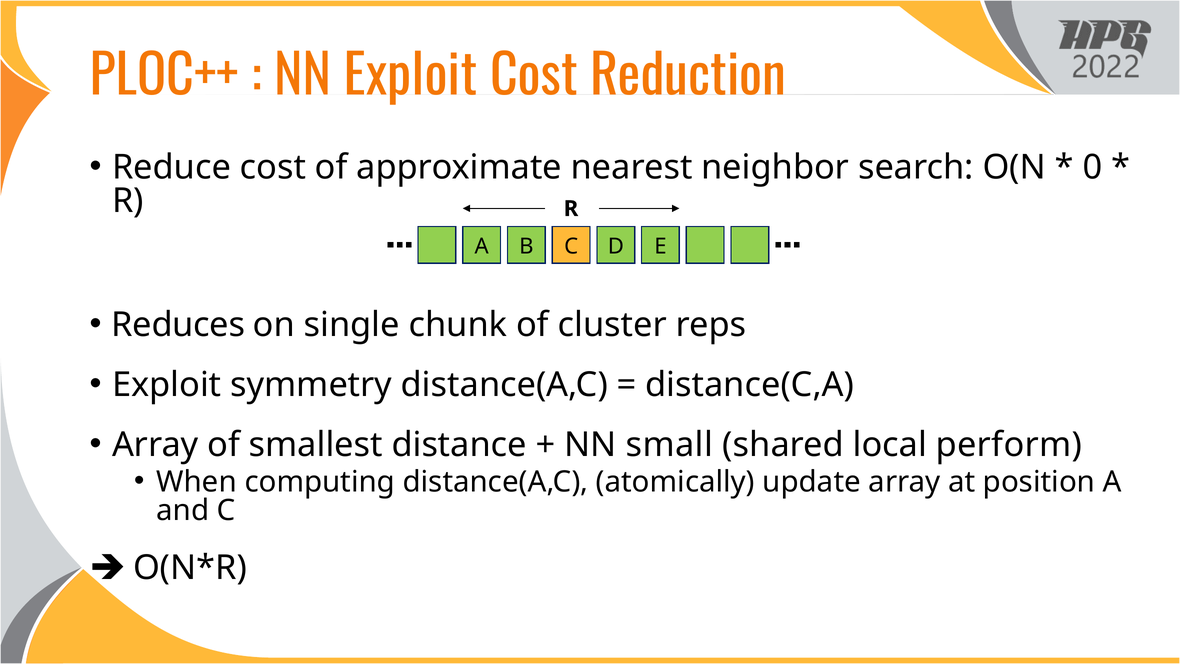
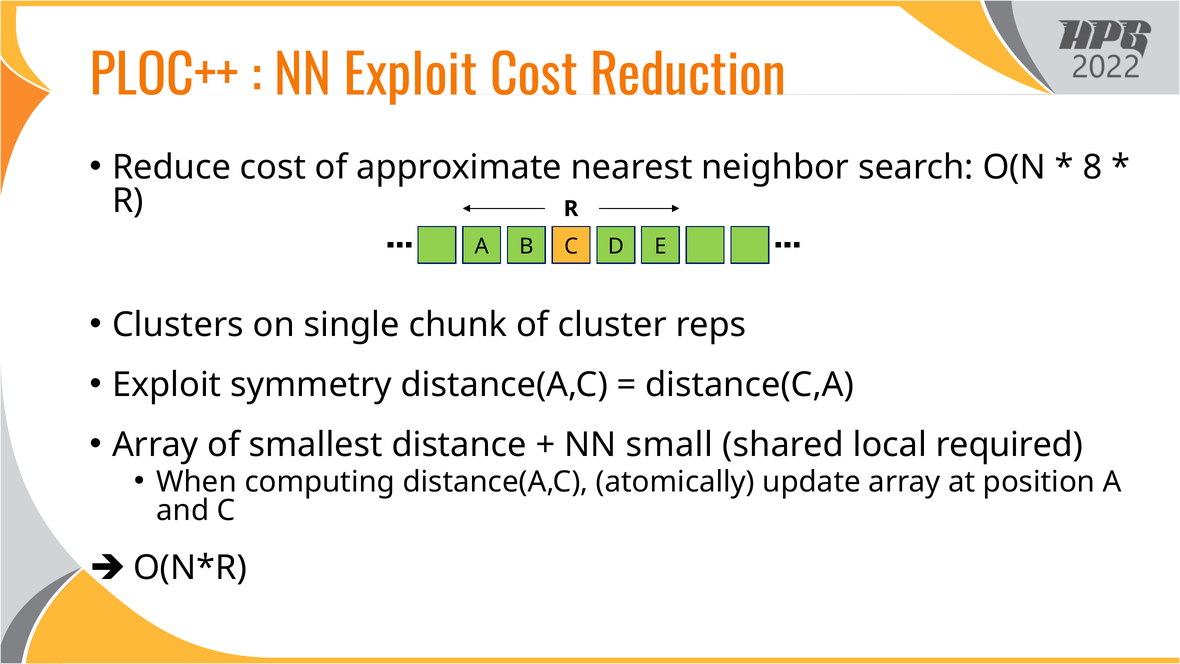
0: 0 -> 8 (1093, 168)
Reduces: Reduces -> Clusters (178, 325)
perform: perform -> required (1009, 445)
